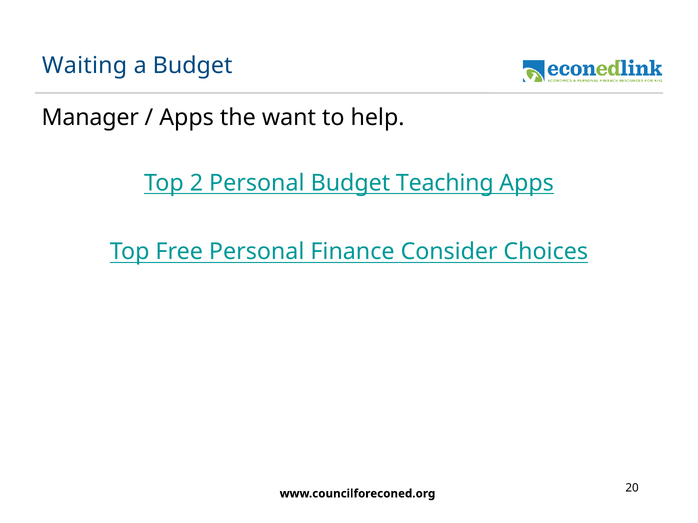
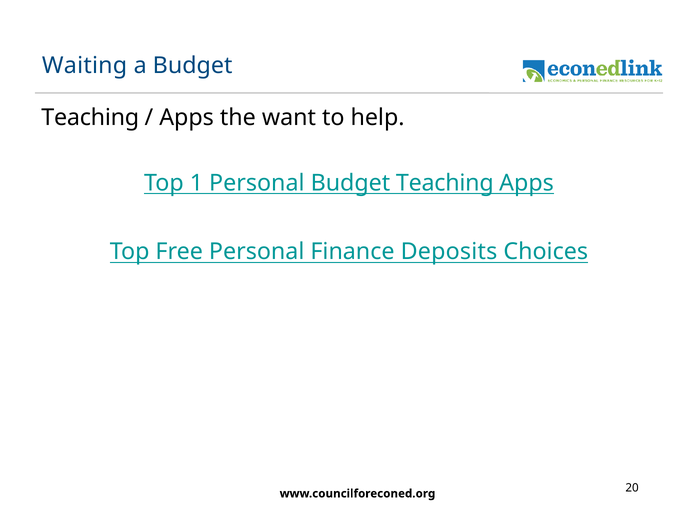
Manager: Manager -> Teaching (90, 118)
2: 2 -> 1 (196, 183)
Consider: Consider -> Deposits (449, 252)
